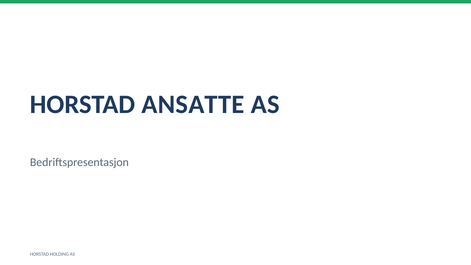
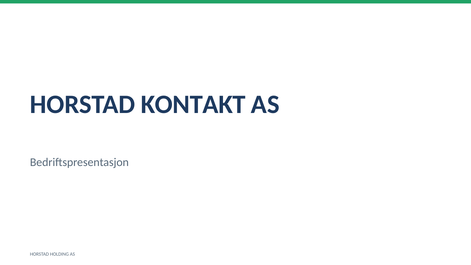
ANSATTE: ANSATTE -> KONTAKT (193, 104)
